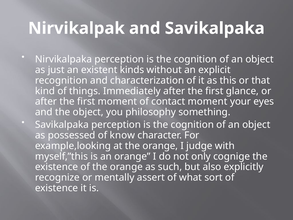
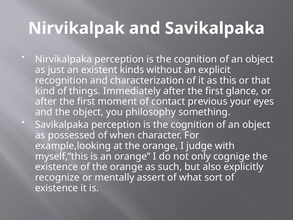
contact moment: moment -> previous (208, 101)
know: know -> when (122, 135)
